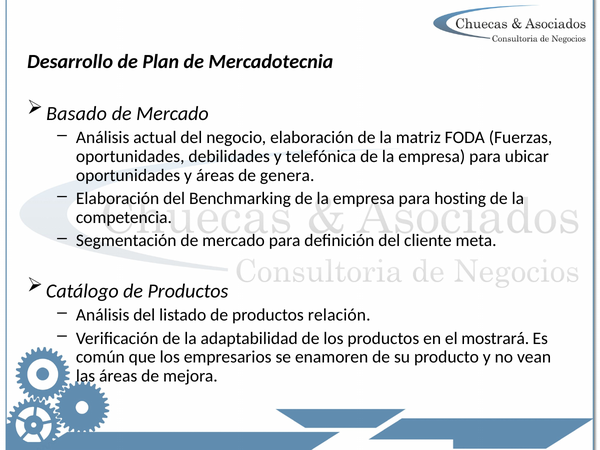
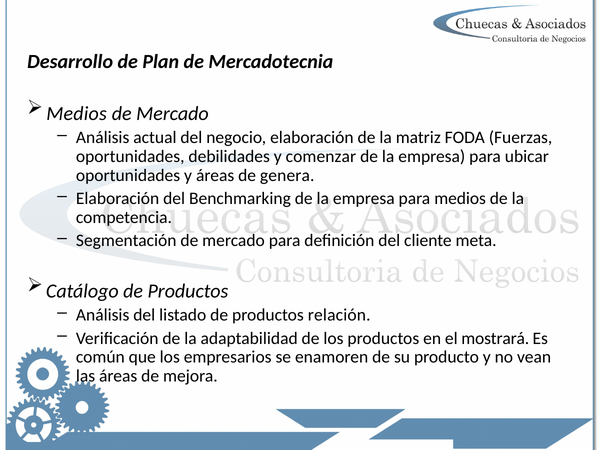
Basado: Basado -> Medios (77, 113)
telefónica: telefónica -> comenzar (321, 156)
para hosting: hosting -> medios (460, 198)
